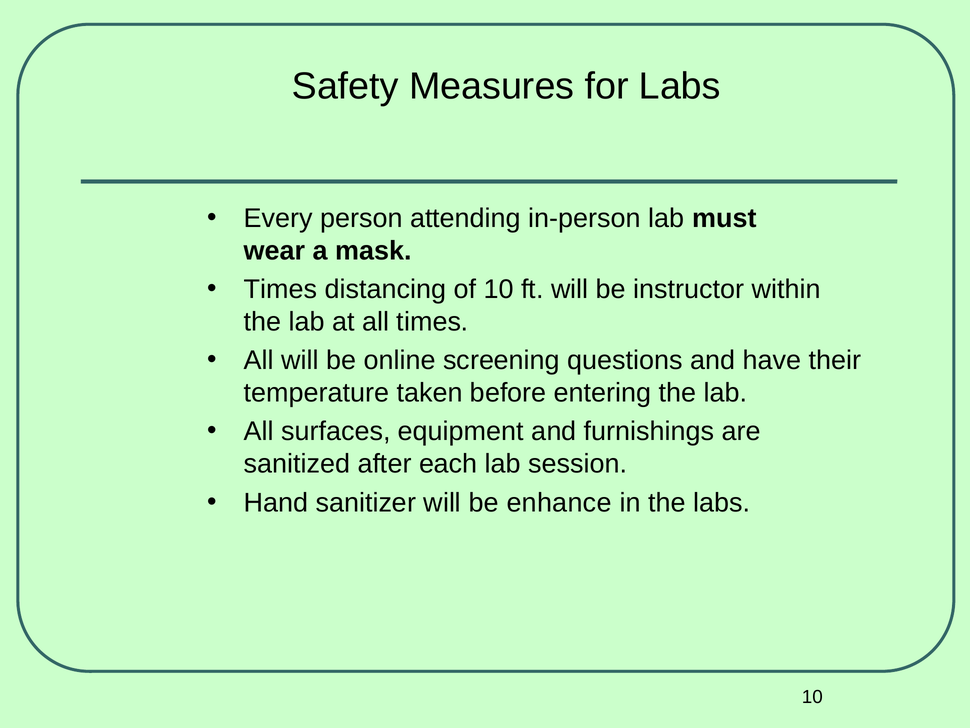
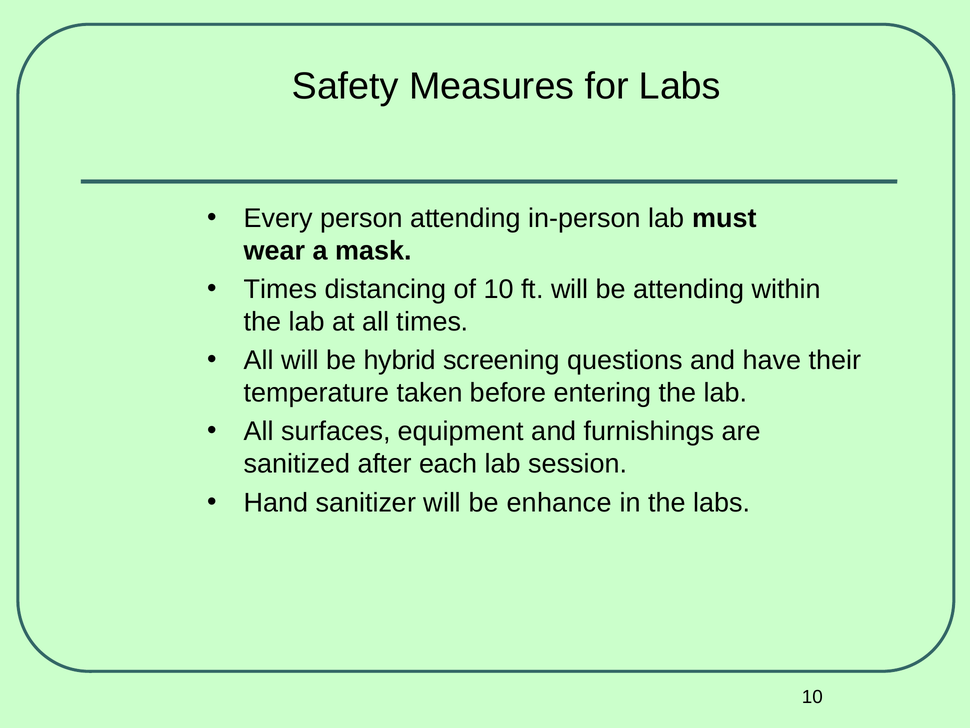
be instructor: instructor -> attending (689, 289)
online: online -> hybrid (400, 360)
